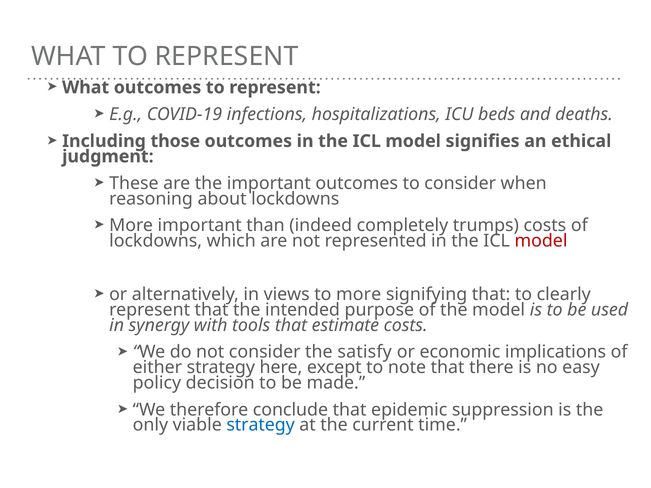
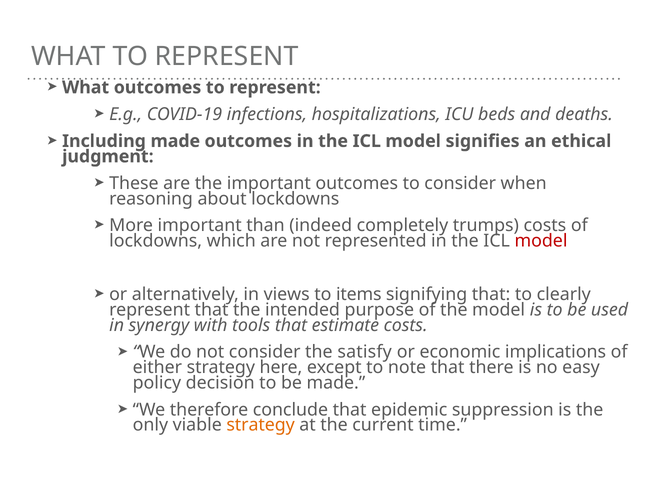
Including those: those -> made (175, 141)
to more: more -> items (359, 295)
strategy colour: blue -> orange (261, 425)
